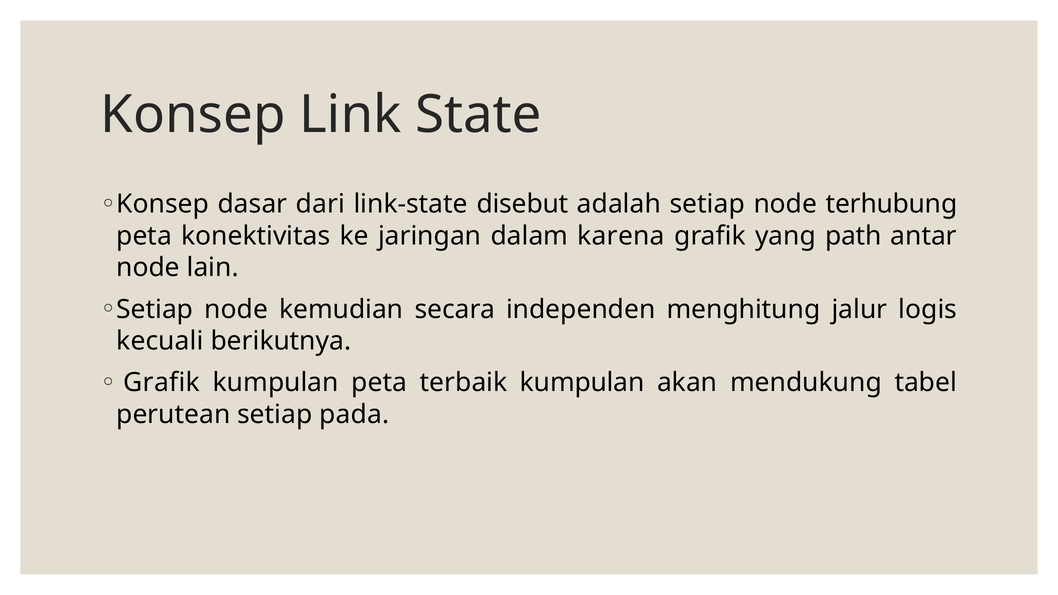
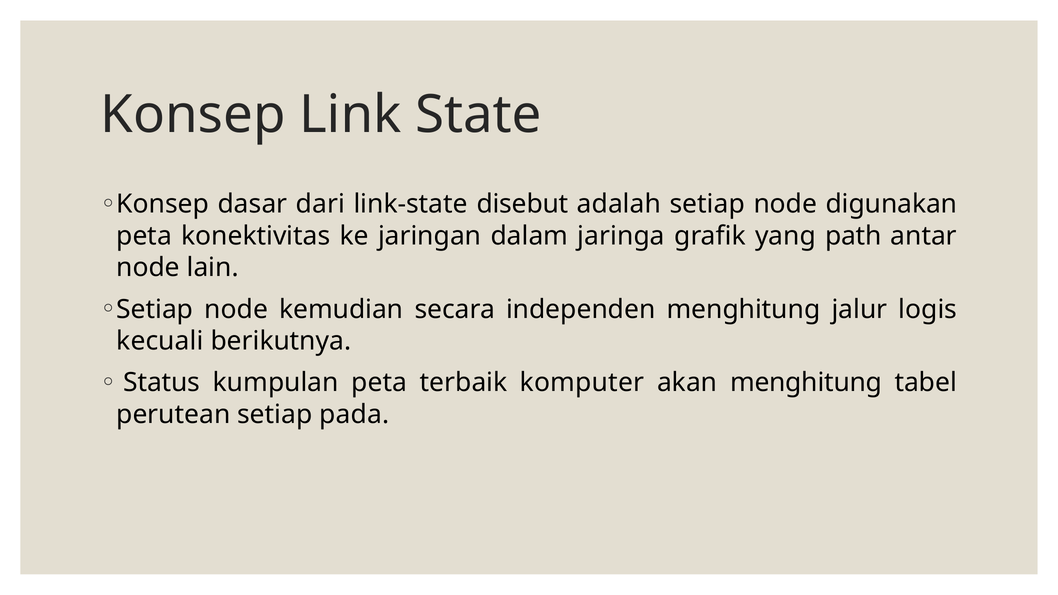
terhubung: terhubung -> digunakan (891, 204)
karena: karena -> jaringa (621, 236)
Grafik: Grafik -> Status (162, 383)
terbaik kumpulan: kumpulan -> komputer (582, 383)
akan mendukung: mendukung -> menghitung (806, 383)
